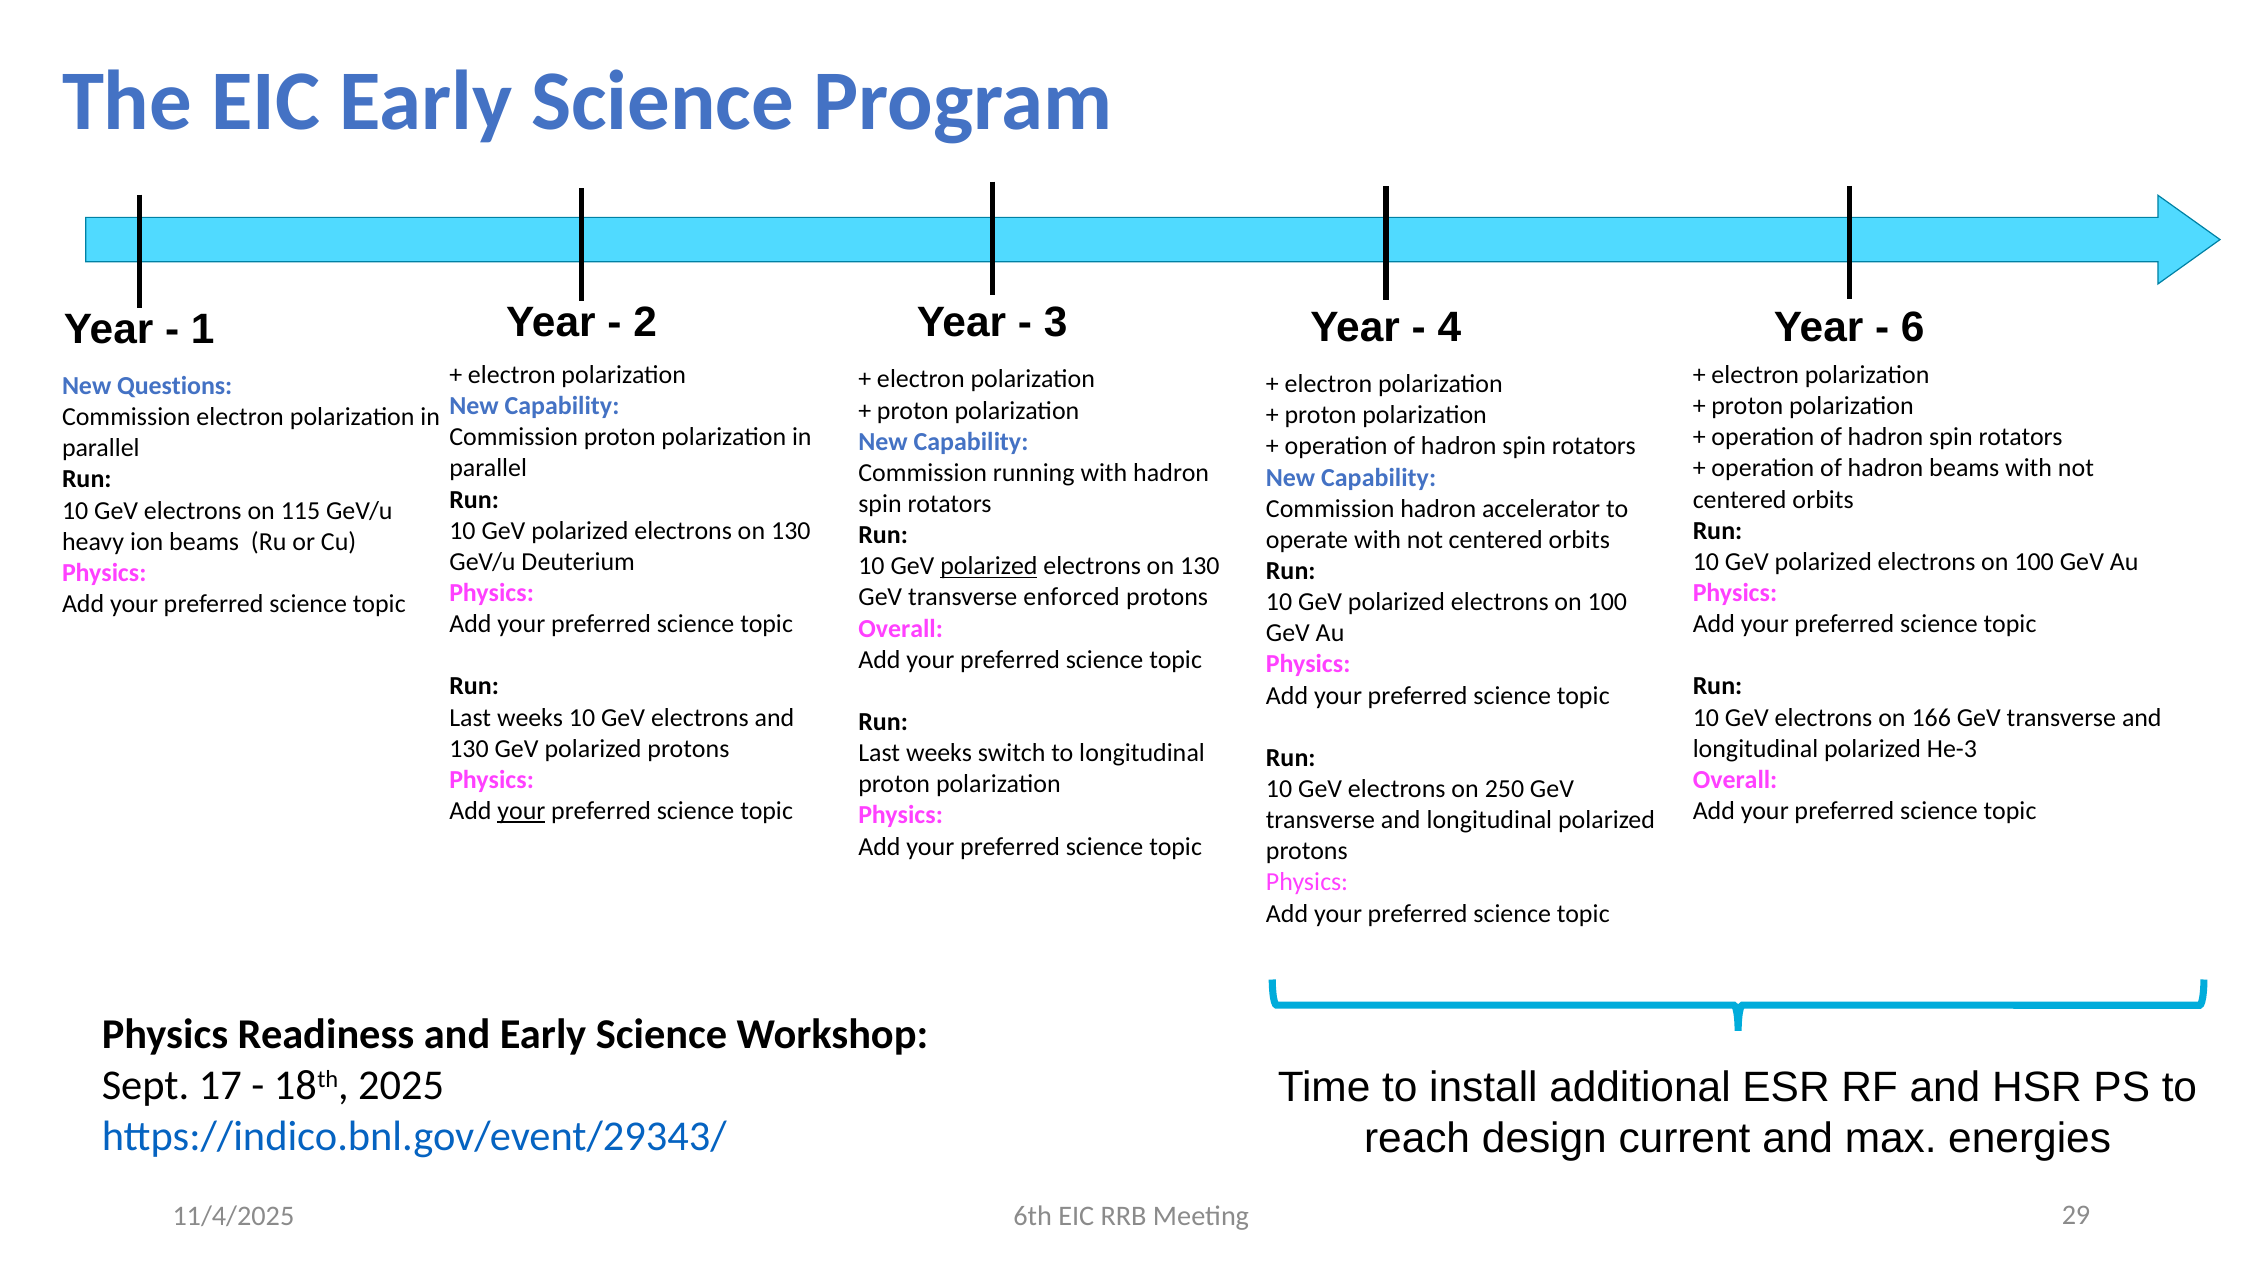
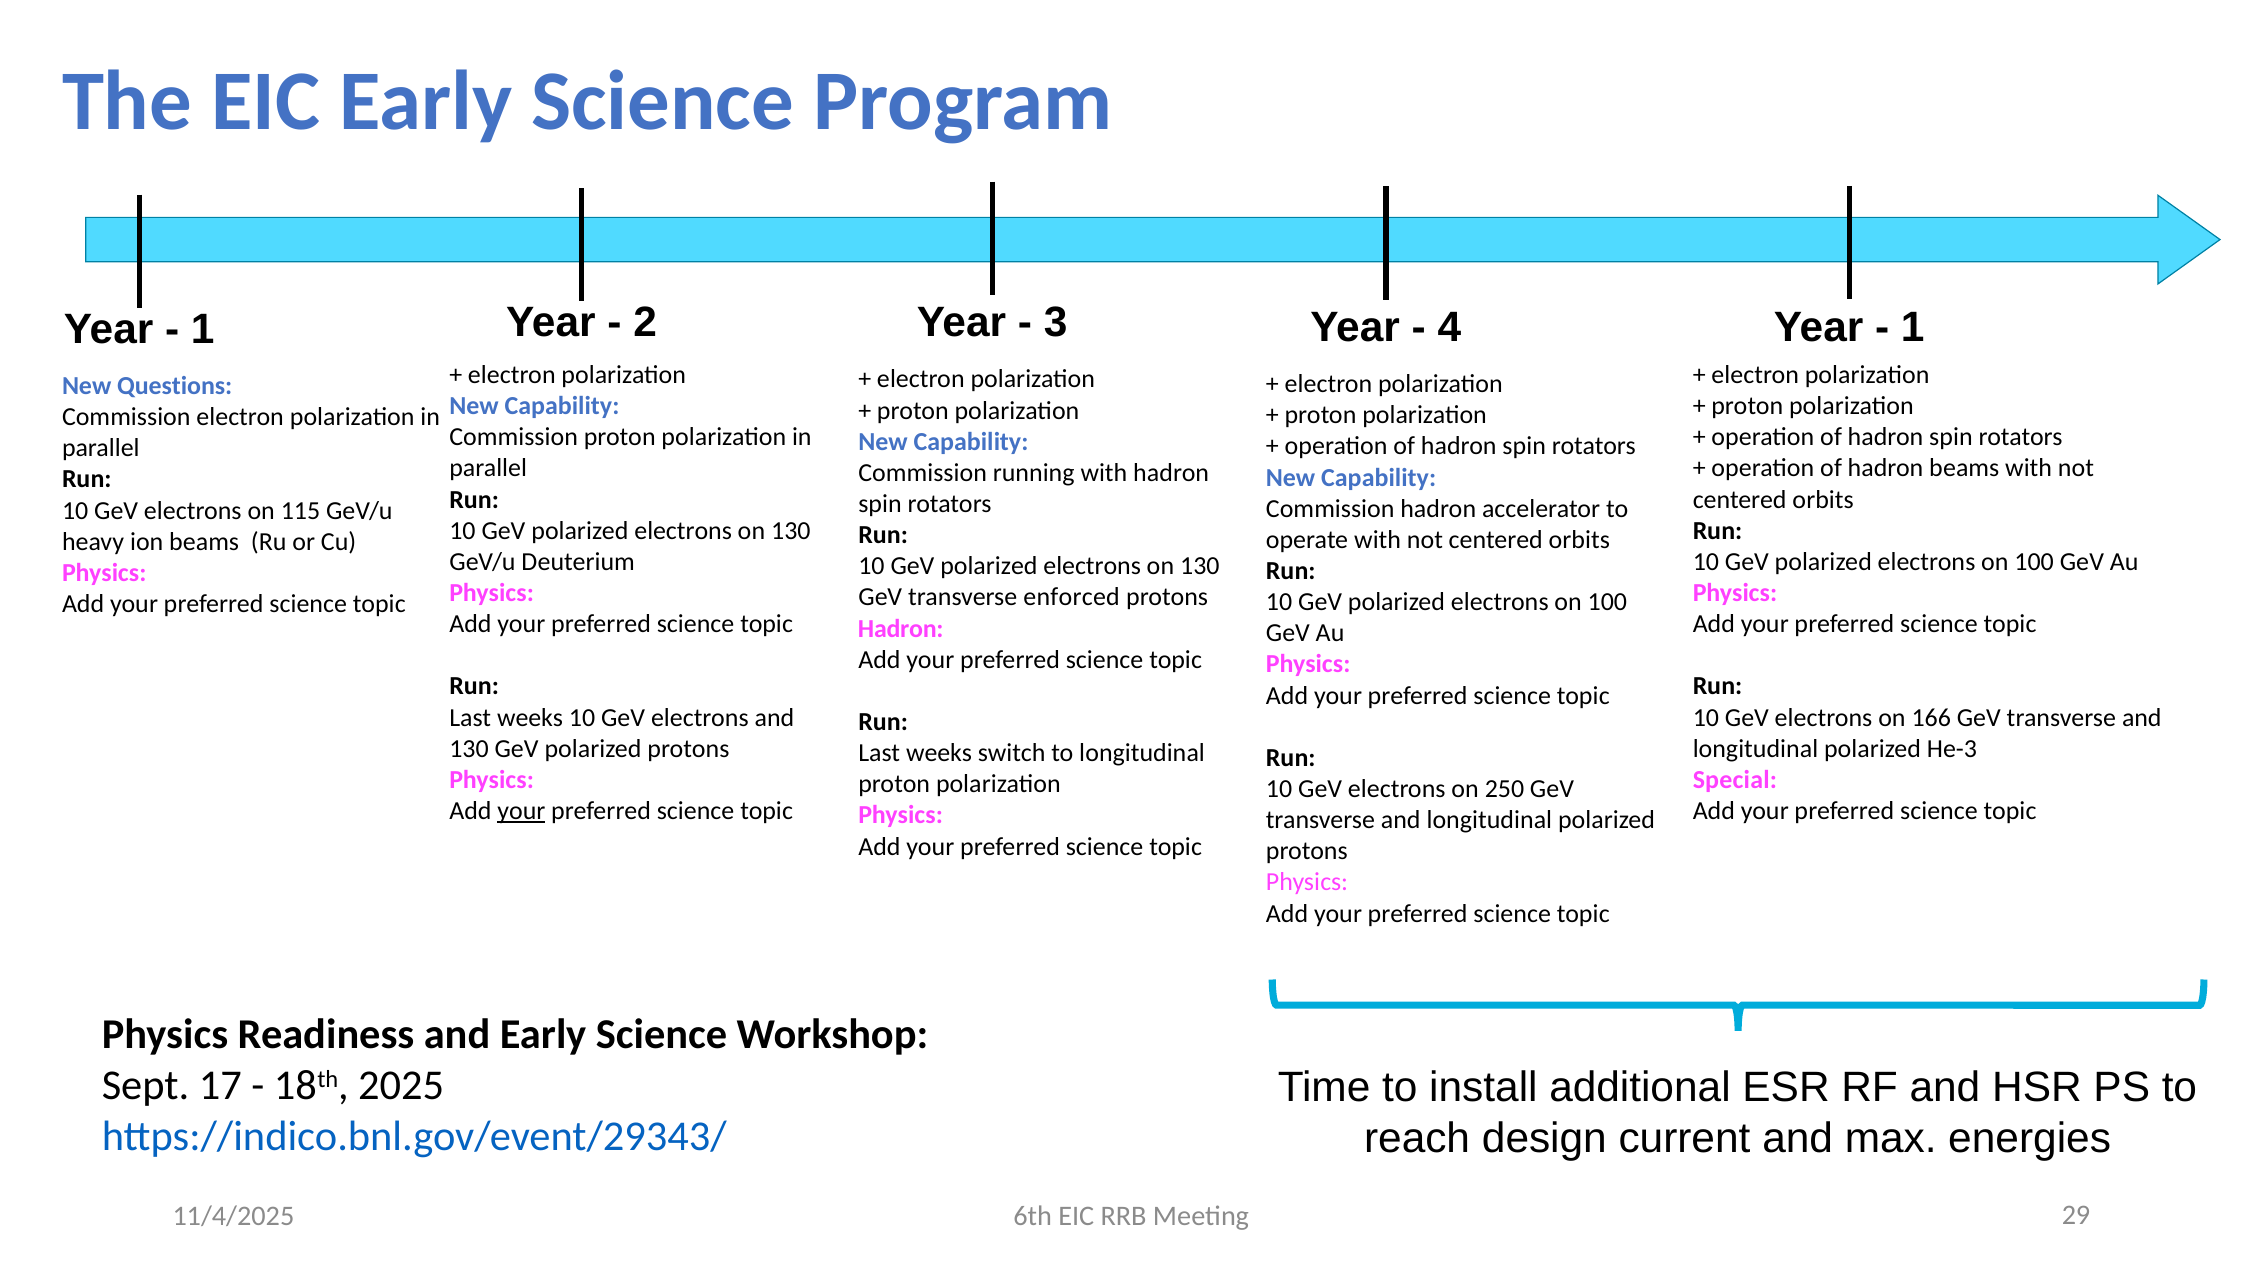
6: 6 -> 1 (1913, 327)
polarized underline: present -> none (989, 566)
Overall: Overall -> Hadron (901, 628)
Overall: Overall -> Special (1735, 780)
